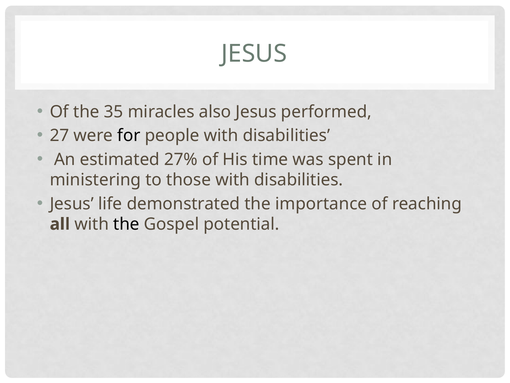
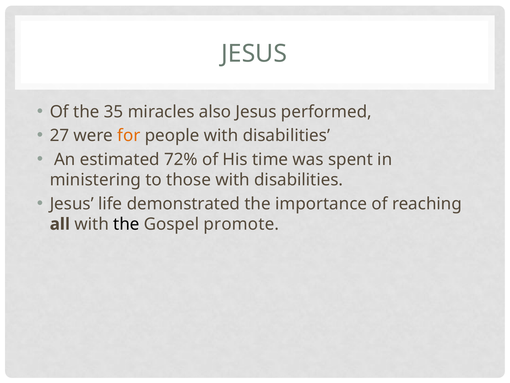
for colour: black -> orange (129, 135)
27%: 27% -> 72% (181, 159)
potential: potential -> promote (241, 224)
